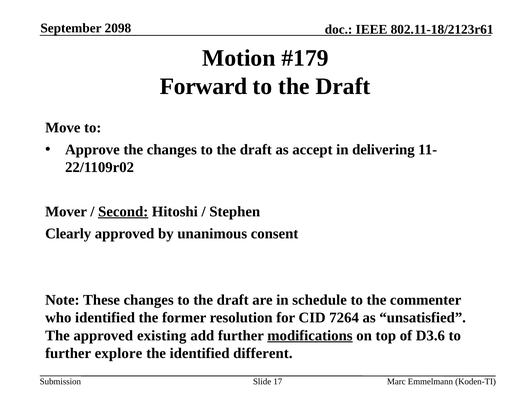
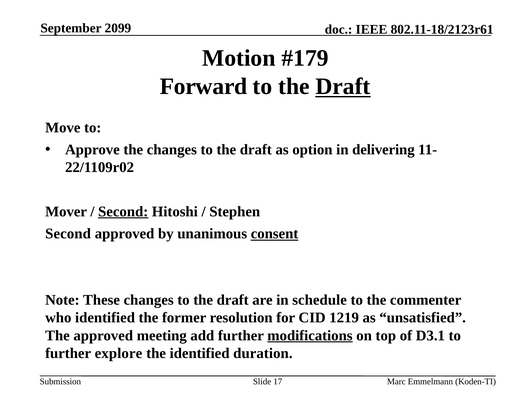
2098: 2098 -> 2099 (118, 28)
Draft underline: none -> present (343, 87)
accept: accept -> option (312, 150)
Clearly: Clearly -> Second (68, 234)
consent underline: none -> present (275, 234)
7264: 7264 -> 1219 (344, 318)
existing: existing -> meeting (162, 336)
D3.6: D3.6 -> D3.1 (430, 336)
different: different -> duration (263, 353)
